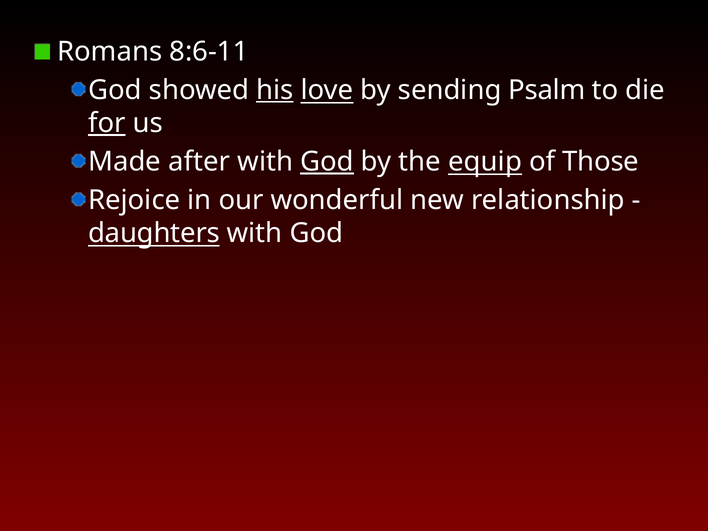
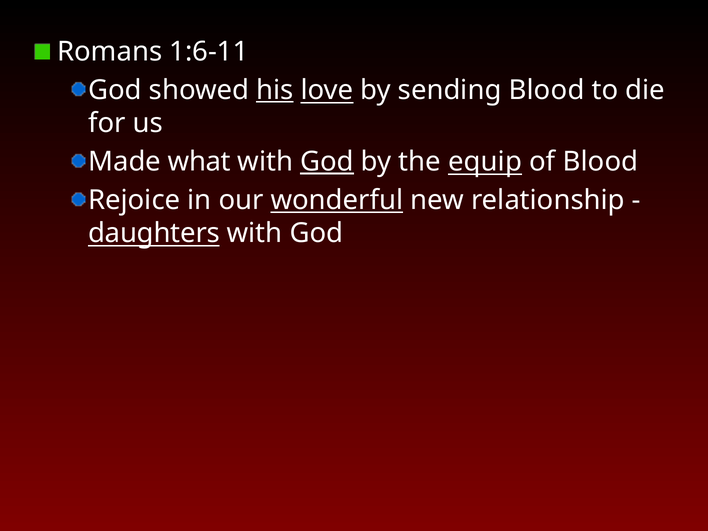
8:6-11: 8:6-11 -> 1:6-11 (209, 51)
sending Psalm: Psalm -> Blood (547, 90)
for underline: present -> none (107, 123)
after: after -> what (199, 162)
of Those: Those -> Blood (600, 162)
wonderful underline: none -> present (337, 200)
